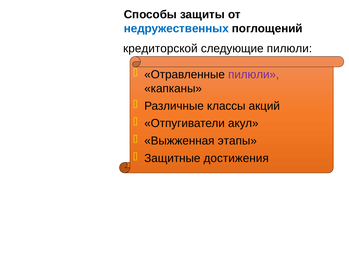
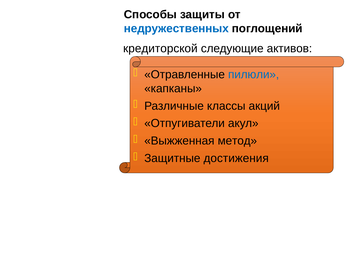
следующие пилюли: пилюли -> активов (289, 49)
пилюли colour: purple -> blue (254, 74)
этапы: этапы -> метод (237, 141)
